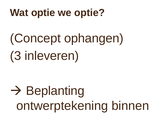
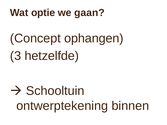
we optie: optie -> gaan (89, 13)
inleveren: inleveren -> hetzelfde (52, 56)
Beplanting: Beplanting -> Schooltuin (55, 91)
